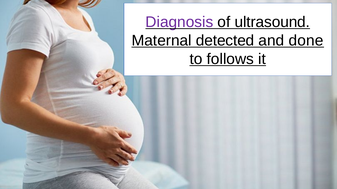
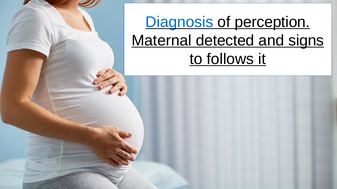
Diagnosis colour: purple -> blue (179, 22)
ultrasound: ultrasound -> perception (272, 22)
done: done -> signs (306, 41)
